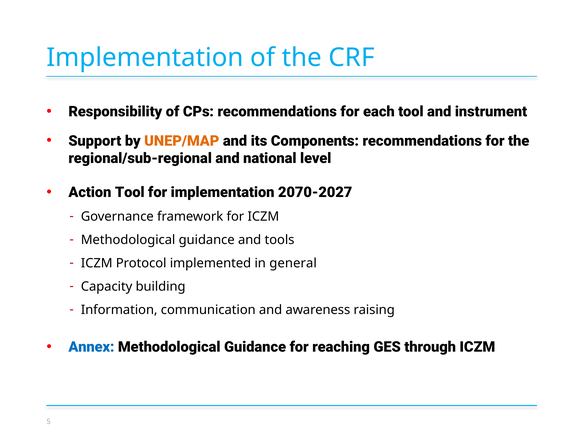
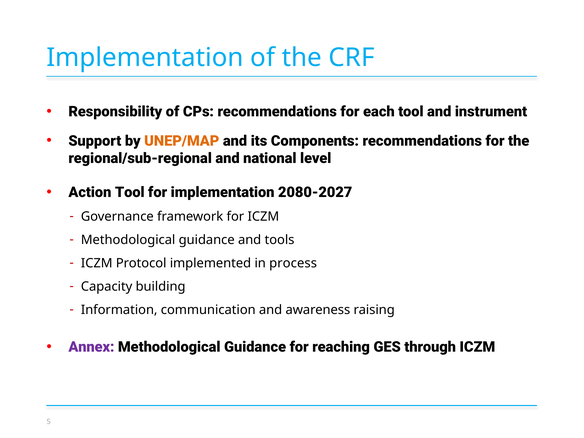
2070-2027: 2070-2027 -> 2080-2027 (315, 193)
general: general -> process (293, 263)
Annex colour: blue -> purple (91, 347)
